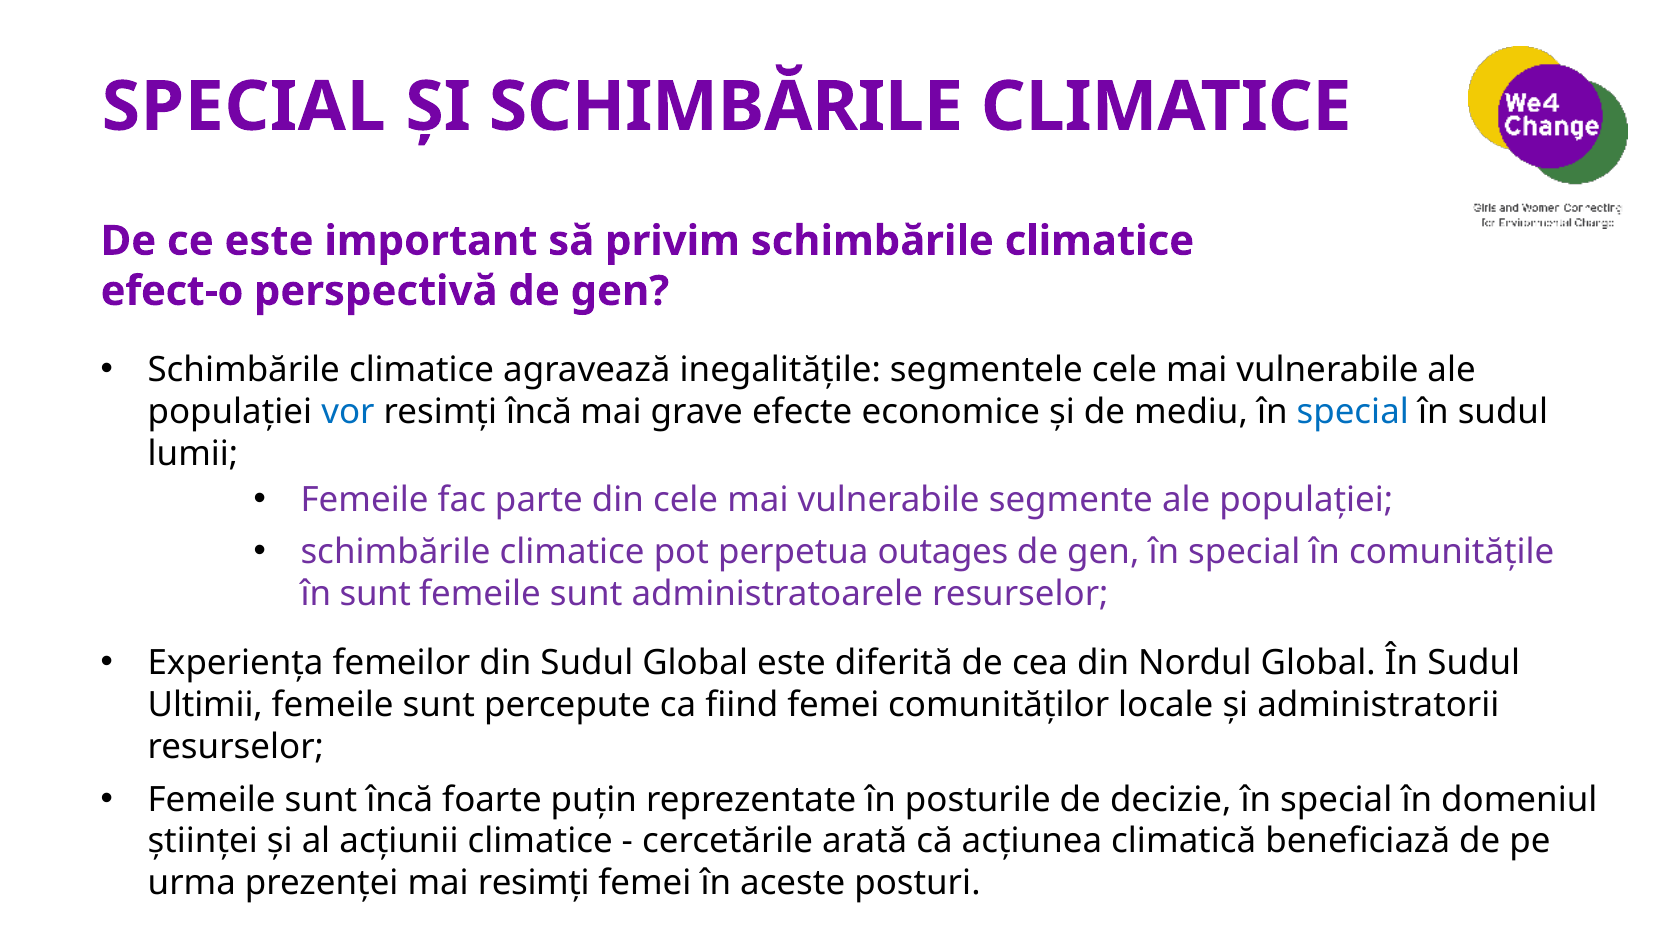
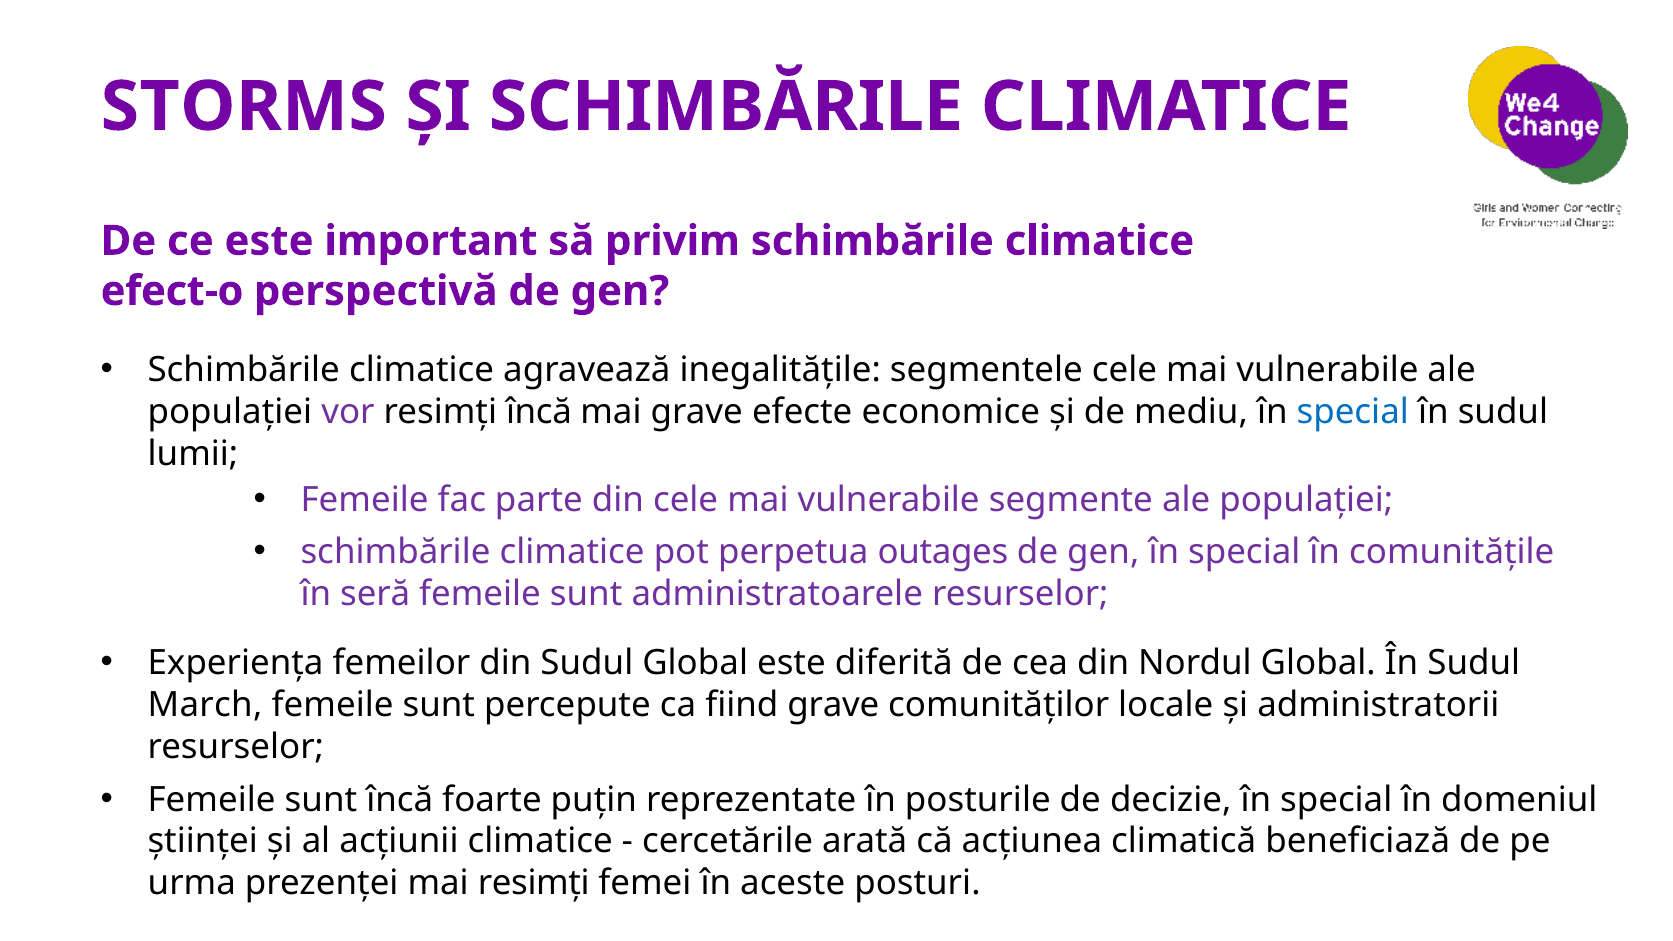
SPECIAL: SPECIAL -> STORMS (244, 107)
vor colour: blue -> purple (348, 412)
în sunt: sunt -> seră (375, 594)
Ultimii: Ultimii -> March (205, 705)
fiind femei: femei -> grave (833, 705)
